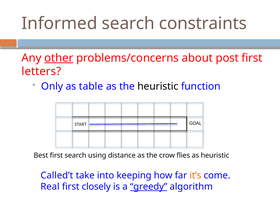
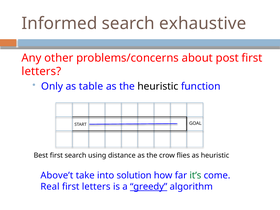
constraints: constraints -> exhaustive (203, 23)
other underline: present -> none (59, 58)
Called’t: Called’t -> Above’t (57, 175)
keeping: keeping -> solution (134, 175)
it’s colour: orange -> green (195, 175)
closely: closely -> letters (96, 187)
